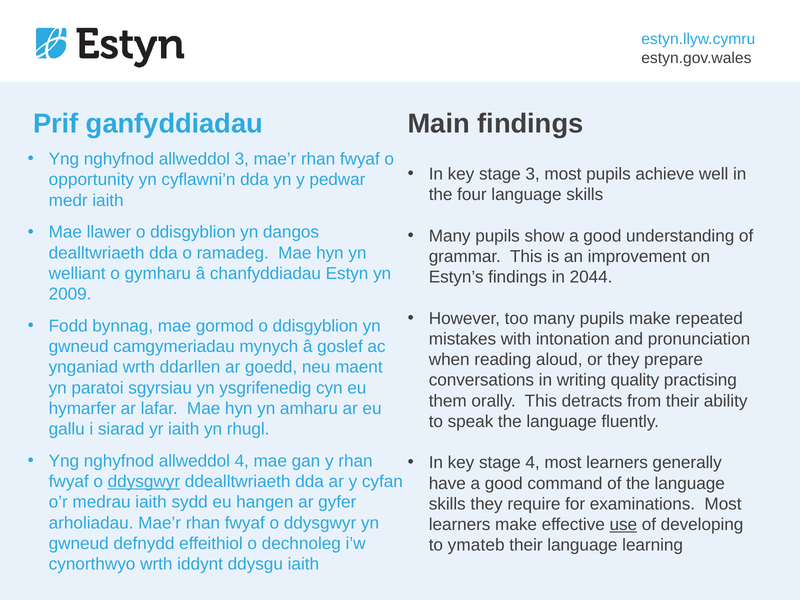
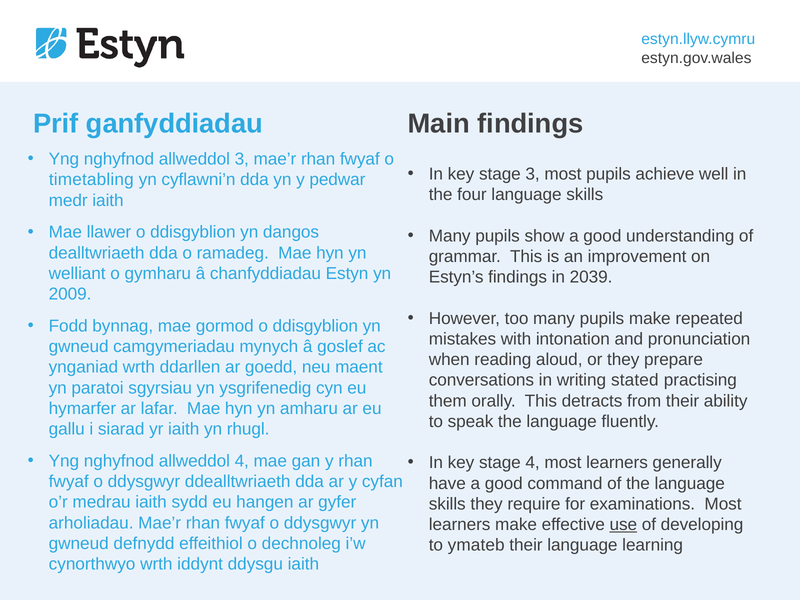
opportunity: opportunity -> timetabling (91, 180)
2044: 2044 -> 2039 (591, 277)
quality: quality -> stated (635, 380)
ddysgwyr underline: present -> none (144, 482)
